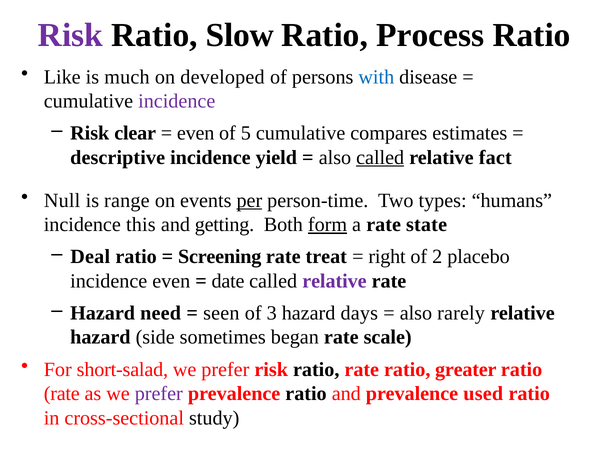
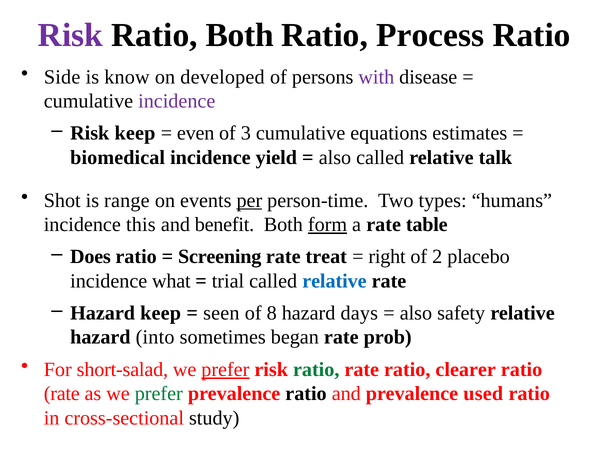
Ratio Slow: Slow -> Both (240, 35)
Like: Like -> Side (62, 77)
much: much -> know (127, 77)
with colour: blue -> purple (376, 77)
Risk clear: clear -> keep (135, 133)
5: 5 -> 3 (246, 133)
compares: compares -> equations (389, 133)
descriptive: descriptive -> biomedical (118, 157)
called underline: present -> none (380, 157)
fact: fact -> talk (495, 157)
Null: Null -> Shot (62, 200)
getting: getting -> benefit (225, 225)
state: state -> table (427, 225)
Deal: Deal -> Does (90, 257)
incidence even: even -> what (171, 281)
date: date -> trial (228, 281)
relative colour: purple -> blue (334, 281)
Hazard need: need -> keep (161, 313)
3: 3 -> 8 (272, 313)
rarely: rarely -> safety (461, 313)
side: side -> into (155, 337)
scale: scale -> prob (388, 337)
prefer underline: none -> present (225, 370)
ratio colour: black -> green (316, 370)
greater: greater -> clearer (466, 370)
prefer colour: purple -> green (159, 394)
